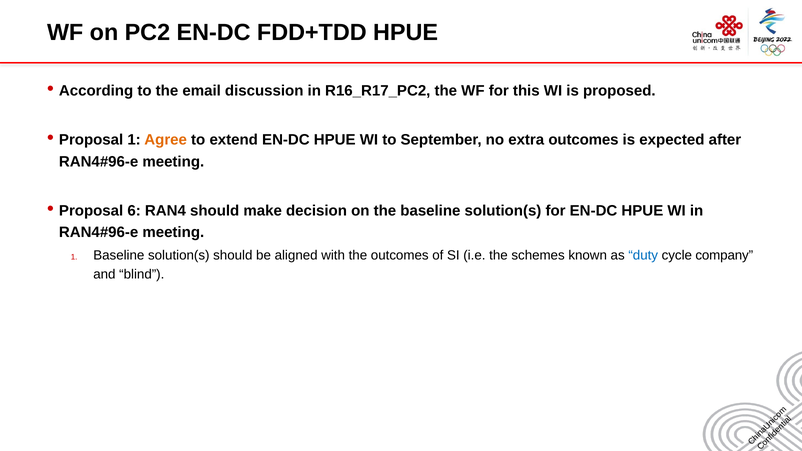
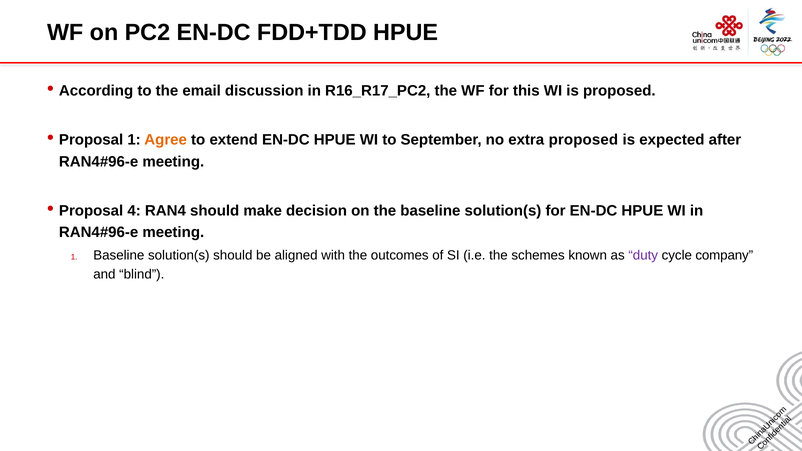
extra outcomes: outcomes -> proposed (583, 140)
6: 6 -> 4 (134, 211)
duty colour: blue -> purple (643, 255)
